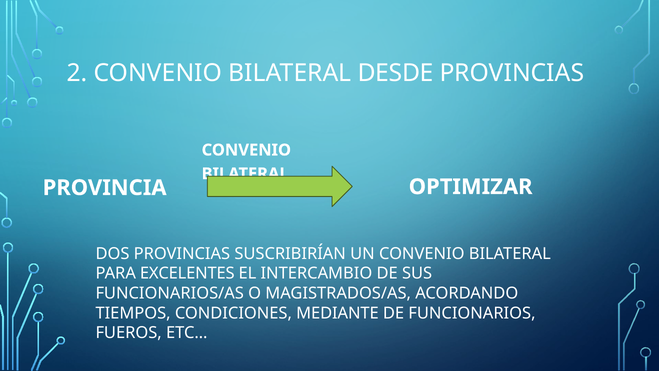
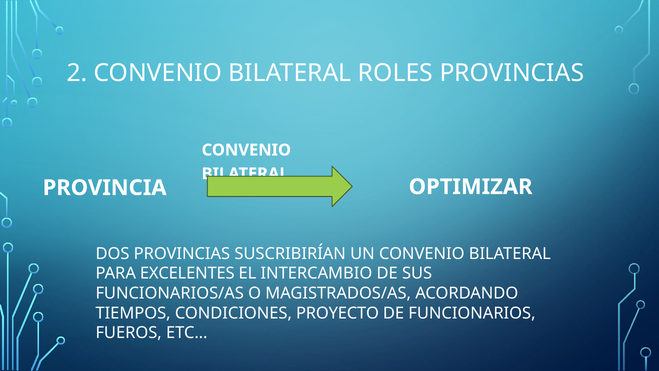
DESDE: DESDE -> ROLES (395, 73)
MEDIANTE: MEDIANTE -> PROYECTO (337, 313)
